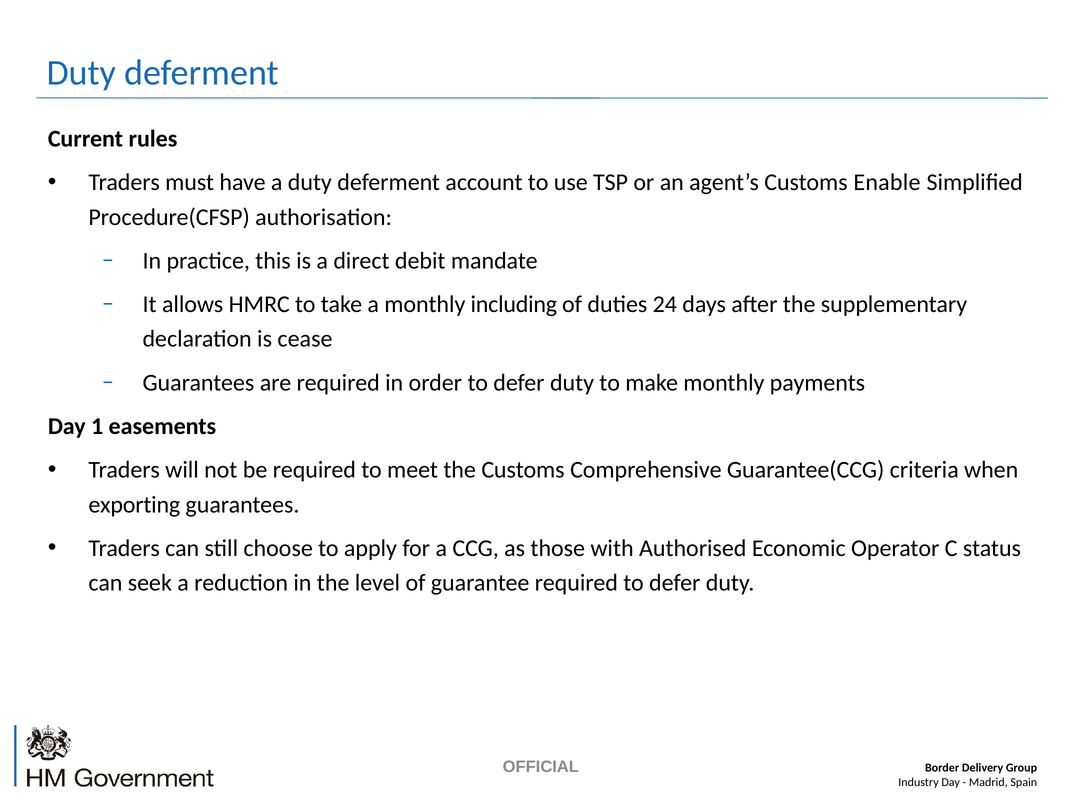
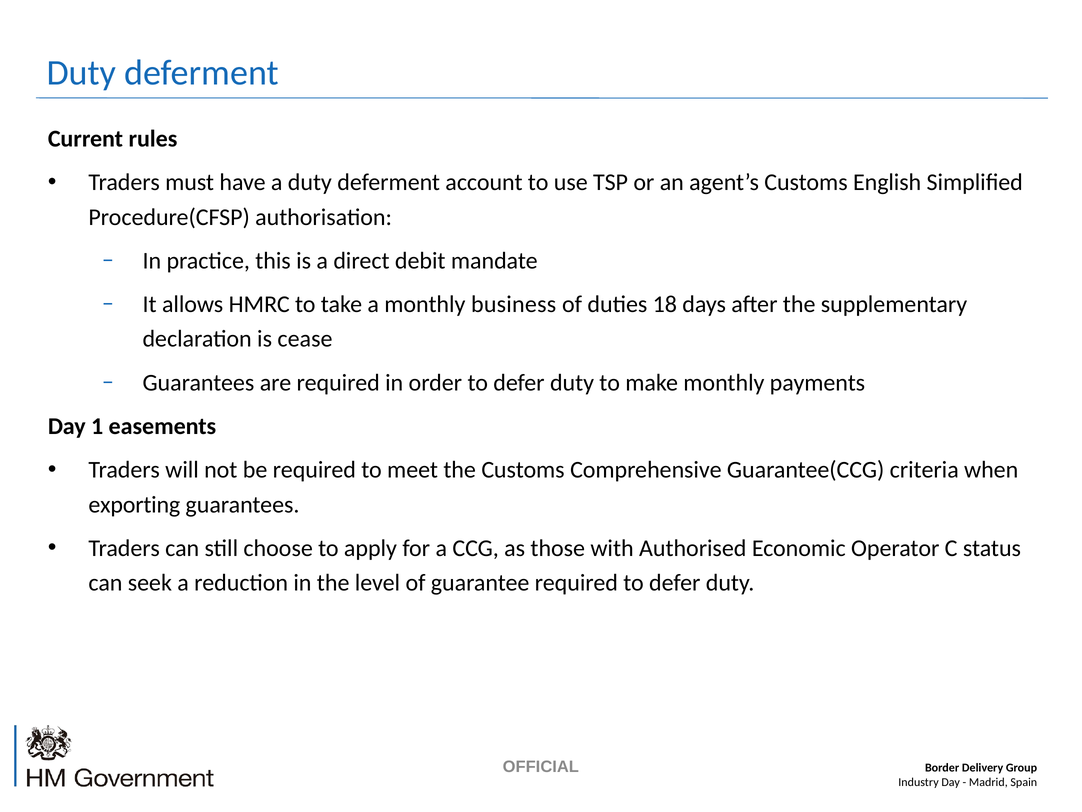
Enable: Enable -> English (887, 182)
including: including -> business (514, 304)
24: 24 -> 18 (665, 304)
